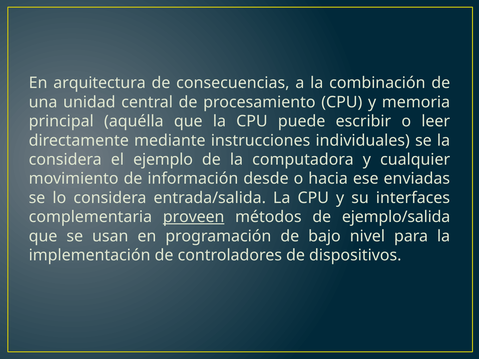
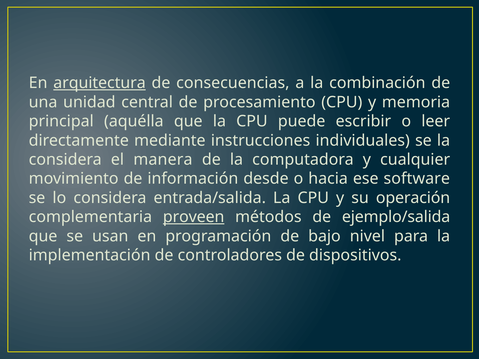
arquitectura underline: none -> present (100, 83)
ejemplo: ejemplo -> manera (163, 160)
enviadas: enviadas -> software (417, 179)
interfaces: interfaces -> operación (413, 198)
